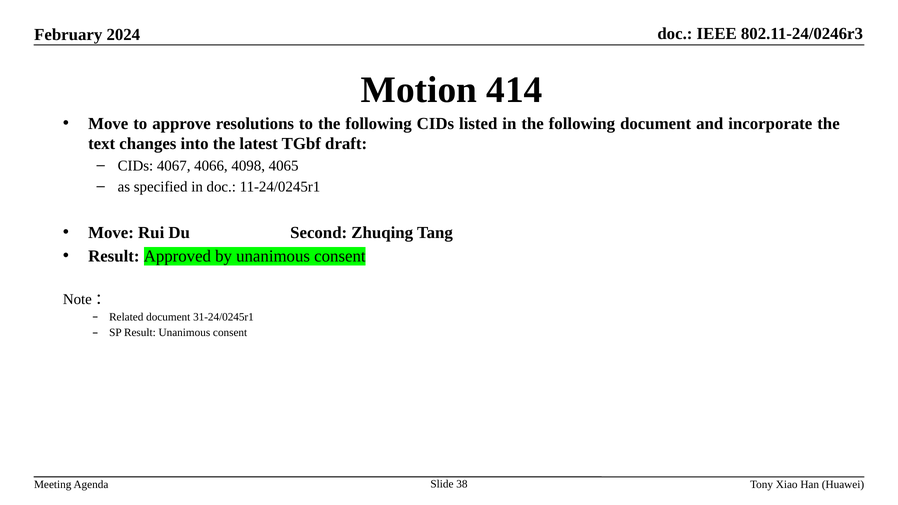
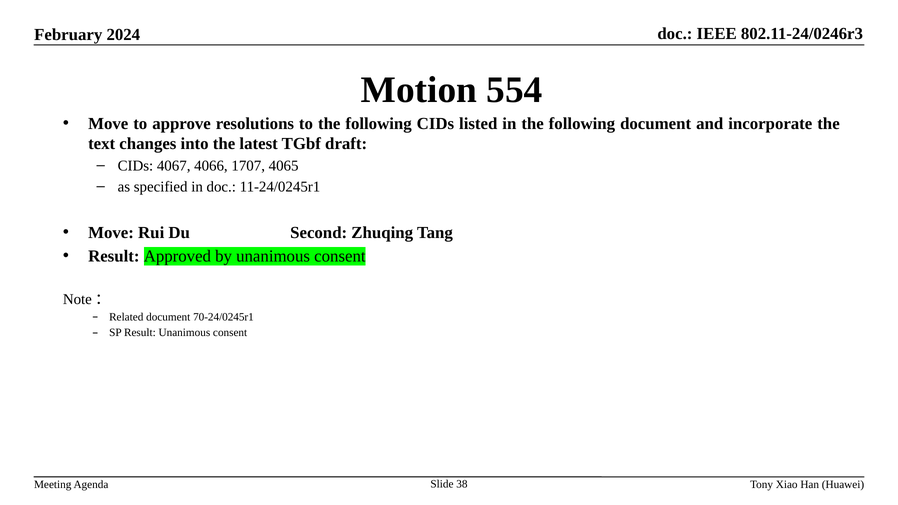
414: 414 -> 554 (514, 90)
4098: 4098 -> 1707 (248, 166)
31-24/0245r1: 31-24/0245r1 -> 70-24/0245r1 (223, 317)
